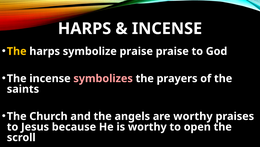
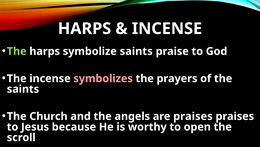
The colour: yellow -> light green (17, 51)
symbolize praise: praise -> saints (136, 51)
are worthy: worthy -> praises (193, 116)
